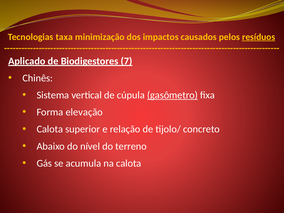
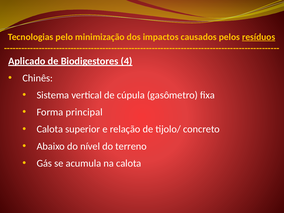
taxa: taxa -> pelo (64, 37)
7: 7 -> 4 (126, 61)
gasômetro underline: present -> none (172, 95)
elevação: elevação -> principal (84, 112)
